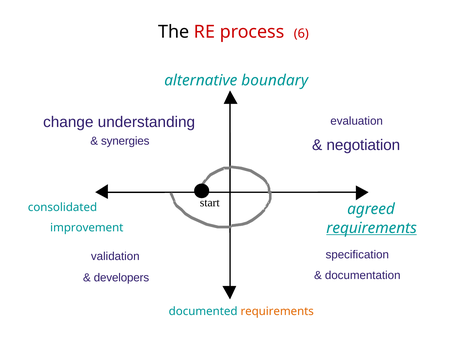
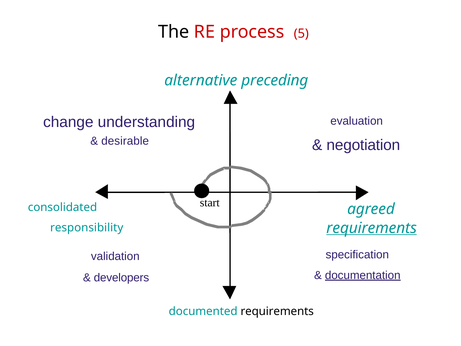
6: 6 -> 5 (301, 34)
boundary: boundary -> preceding (275, 80)
synergies: synergies -> desirable (125, 141)
improvement: improvement -> responsibility (87, 227)
documentation underline: none -> present (363, 275)
requirements colour: orange -> black (277, 311)
